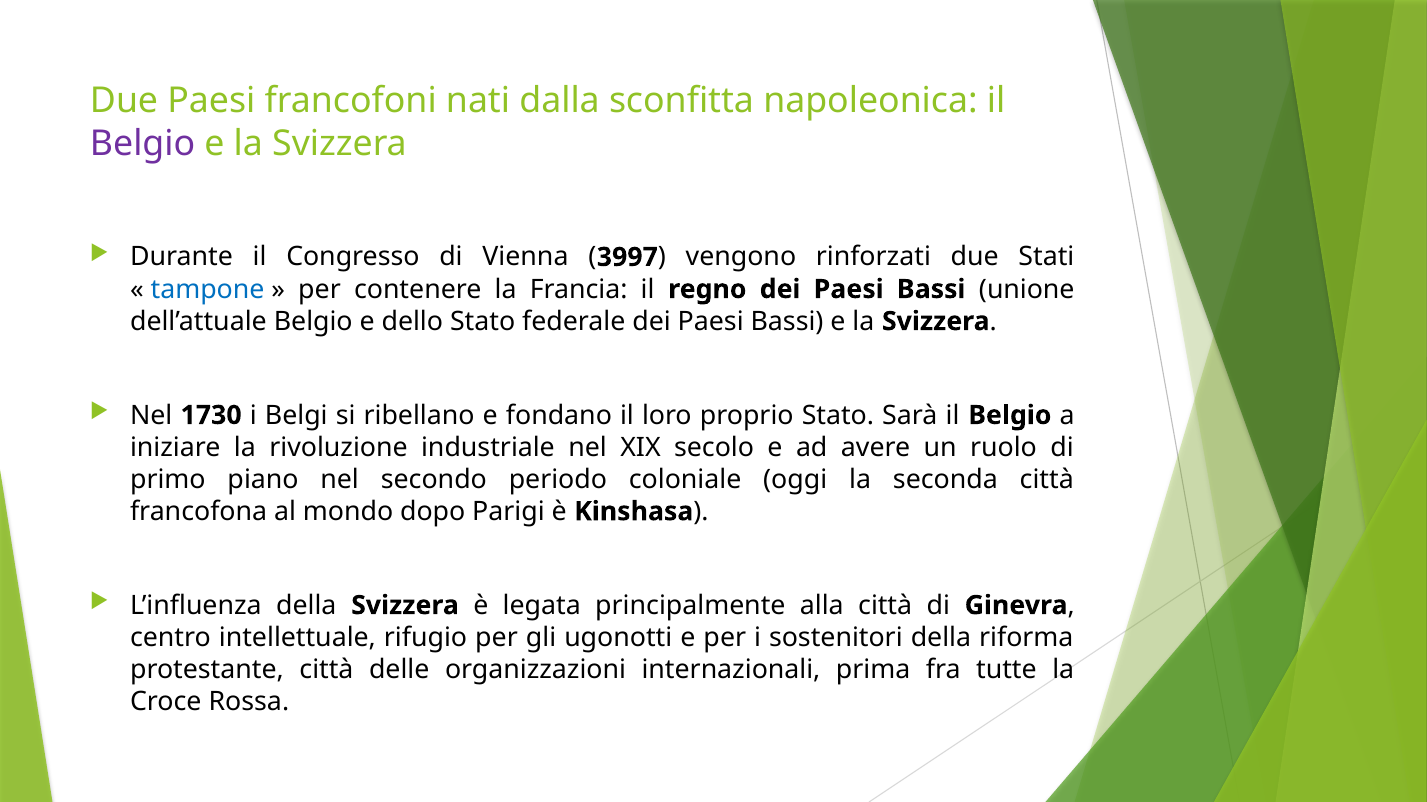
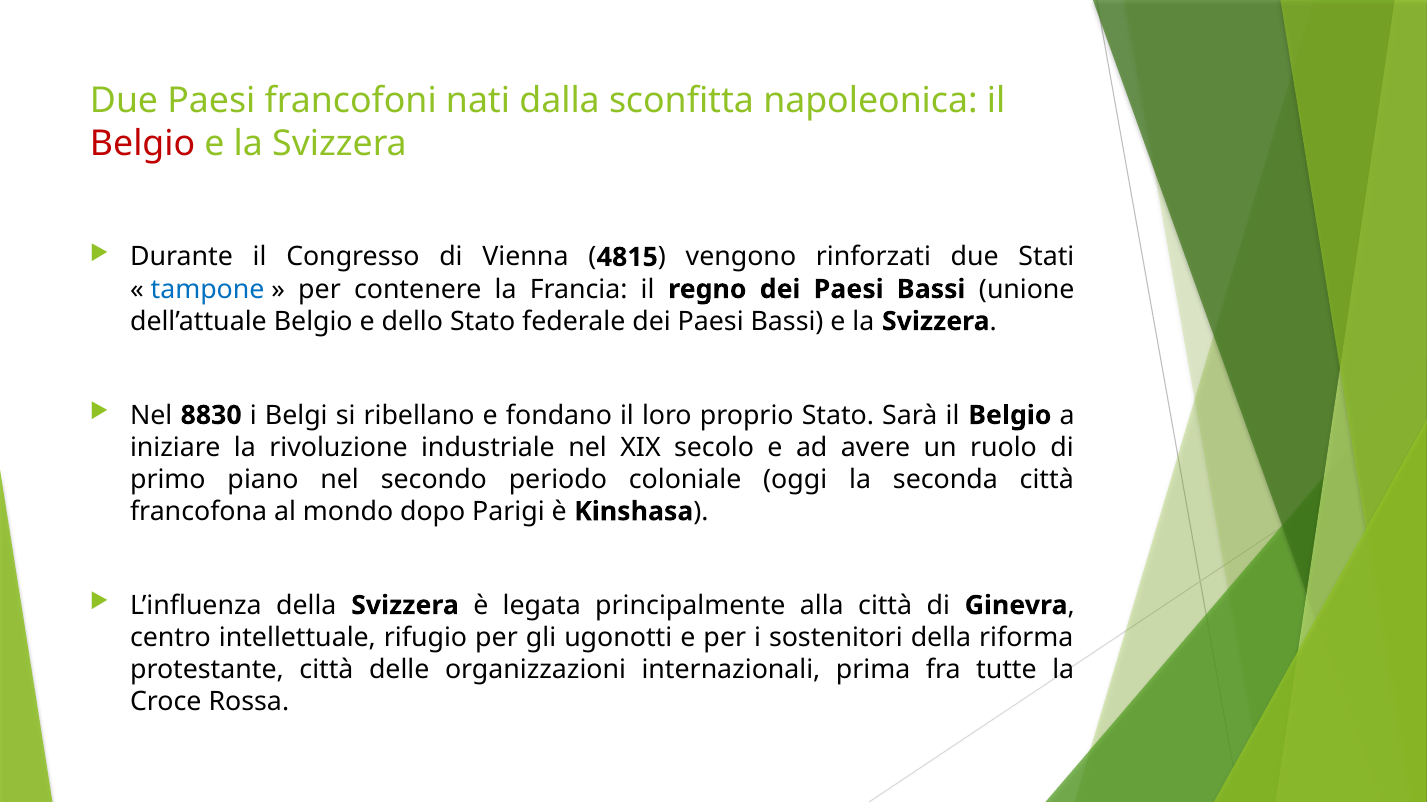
Belgio colour: purple -> red (143, 143)
3997: 3997 -> 4815 (627, 257)
1730: 1730 -> 8830 (211, 416)
